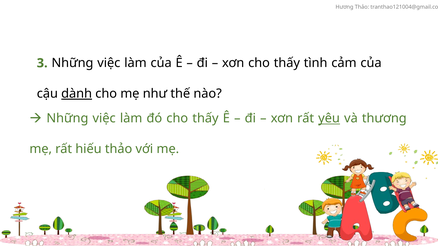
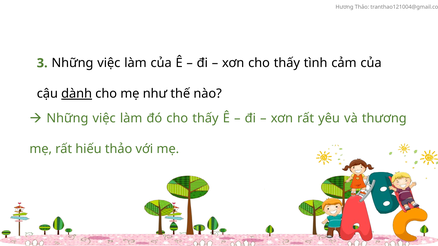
yêu underline: present -> none (329, 119)
